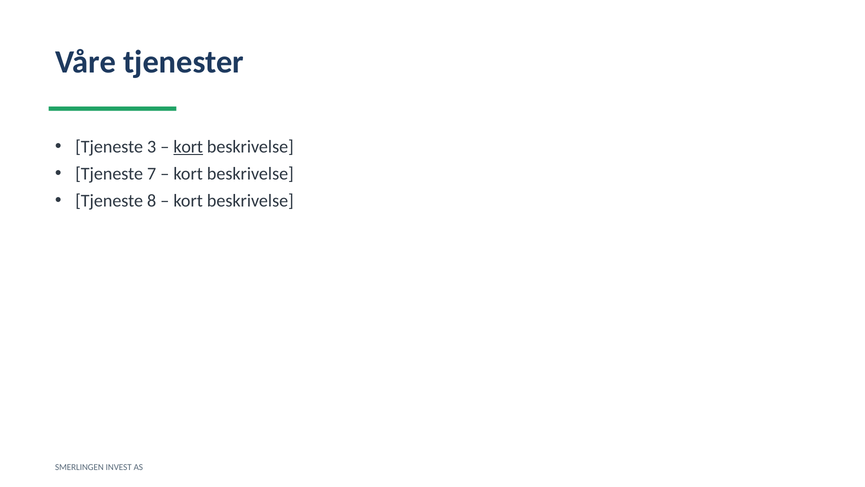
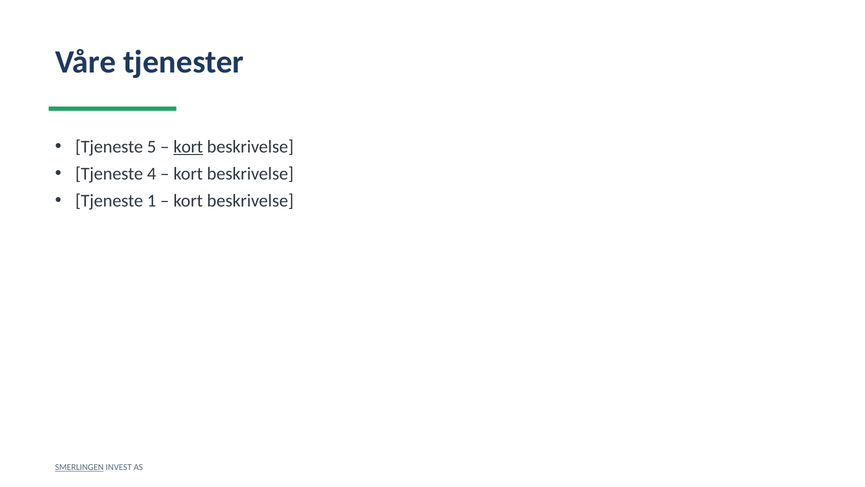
3: 3 -> 5 (152, 147)
7: 7 -> 4 (152, 174)
8: 8 -> 1 (152, 201)
SMERLINGEN underline: none -> present (79, 467)
